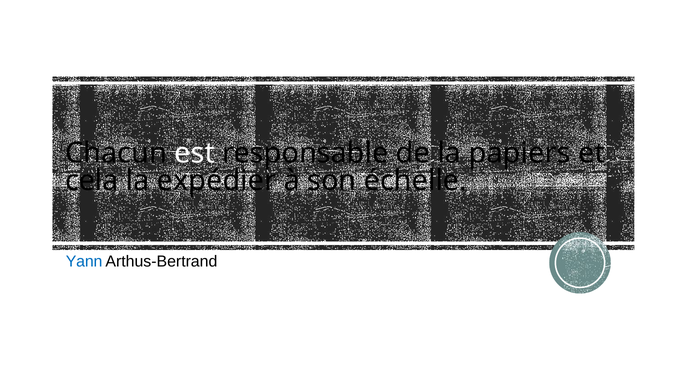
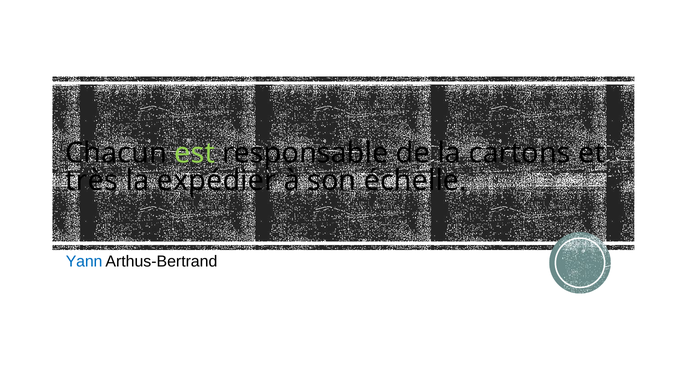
est colour: white -> light green (195, 153)
papiers: papiers -> cartons (520, 153)
cela: cela -> très (92, 181)
